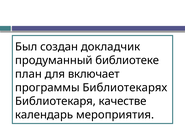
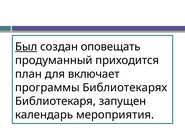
Был underline: none -> present (26, 47)
докладчик: докладчик -> оповещать (111, 47)
библиотеке: библиотеке -> приходится (127, 60)
качестве: качестве -> запущен (122, 101)
